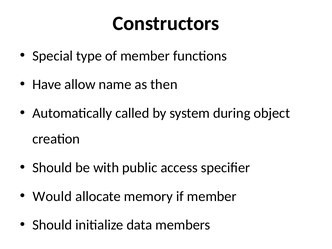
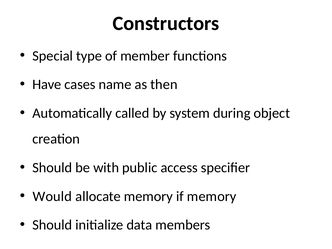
allow: allow -> cases (80, 84)
if member: member -> memory (212, 196)
